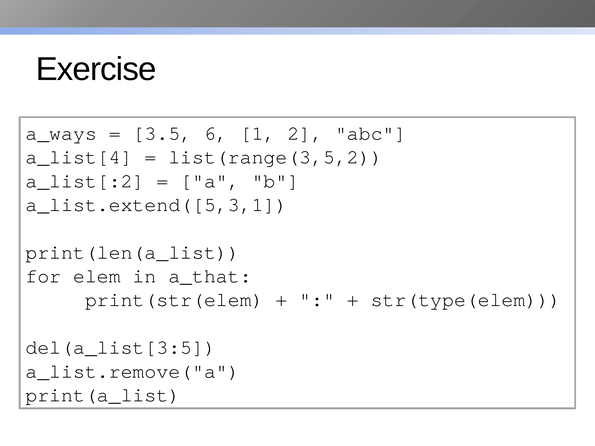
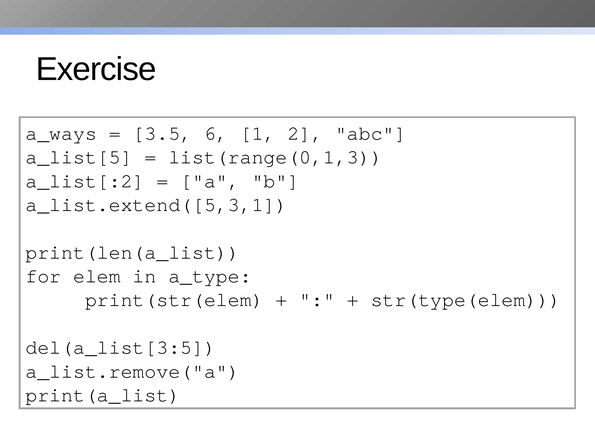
a_list[4: a_list[4 -> a_list[5 (79, 157)
list(range(3,5,2: list(range(3,5,2 -> list(range(0,1,3 (276, 157)
a_that: a_that -> a_type (210, 276)
